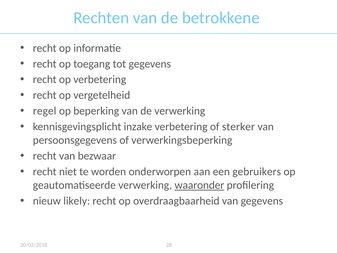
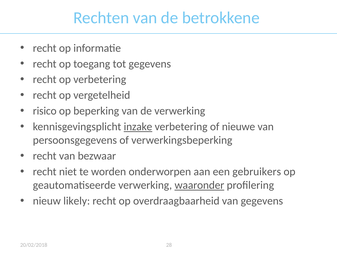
regel: regel -> risico (45, 111)
inzake underline: none -> present (138, 127)
sterker: sterker -> nieuwe (239, 127)
